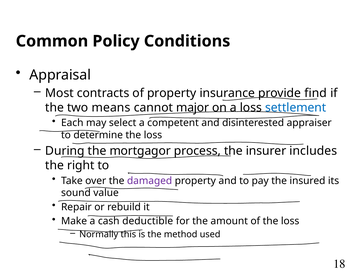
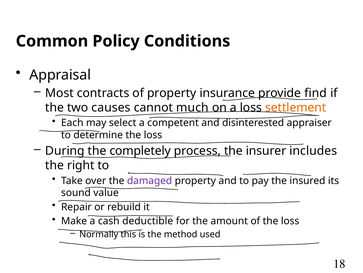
means: means -> causes (111, 107)
major: major -> much (192, 107)
settlement colour: blue -> orange (296, 107)
mortgagor: mortgagor -> completely (140, 150)
